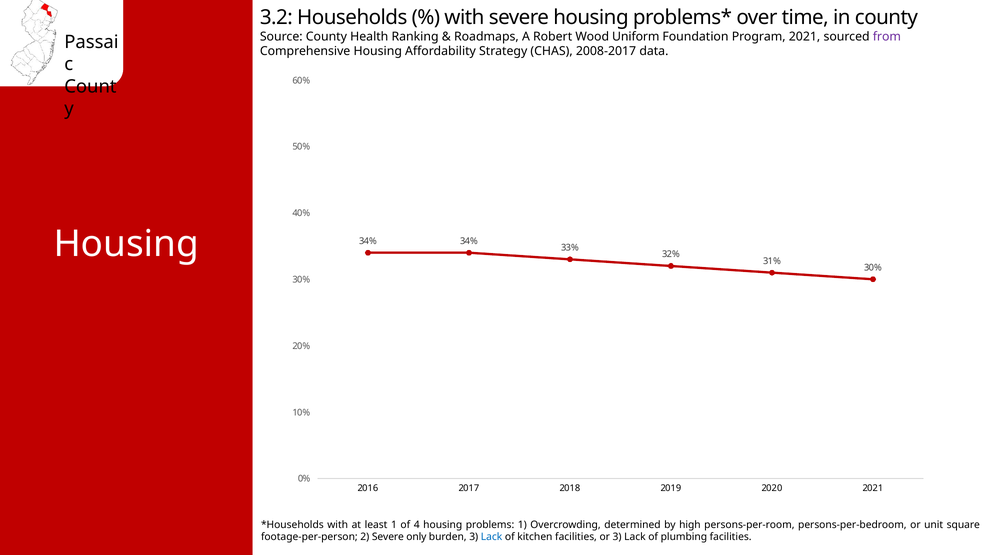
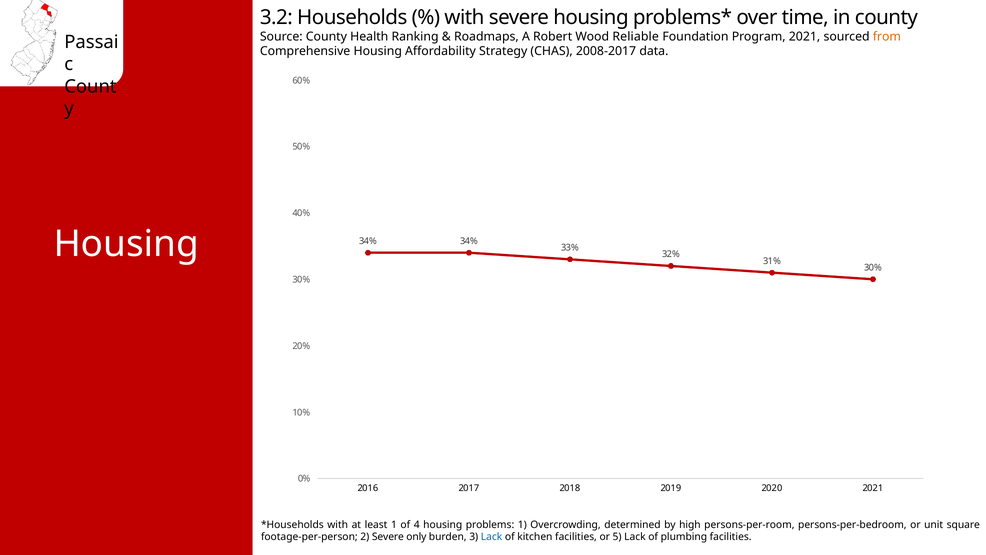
Uniform: Uniform -> Reliable (636, 37)
from colour: purple -> orange (887, 37)
or 3: 3 -> 5 (617, 537)
